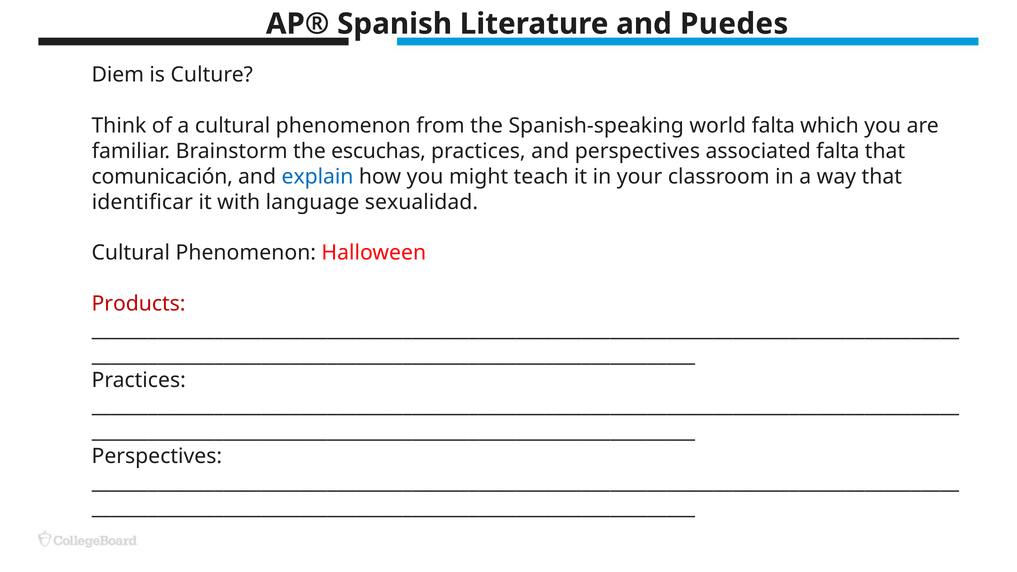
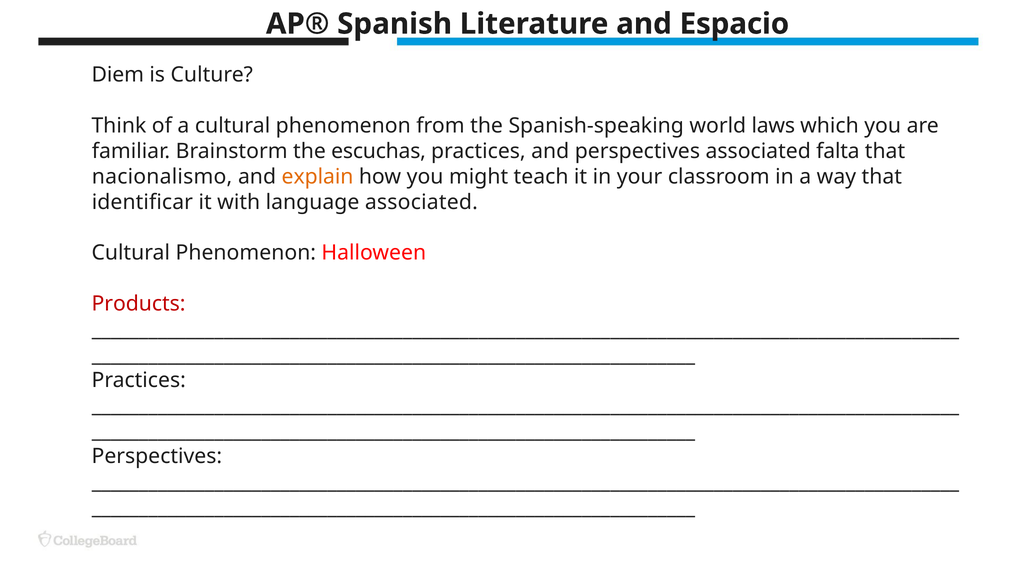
Puedes: Puedes -> Espacio (734, 24)
world falta: falta -> laws (773, 126)
comunicación: comunicación -> nacionalismo (162, 177)
explain colour: blue -> orange (318, 177)
language sexualidad: sexualidad -> associated (421, 202)
